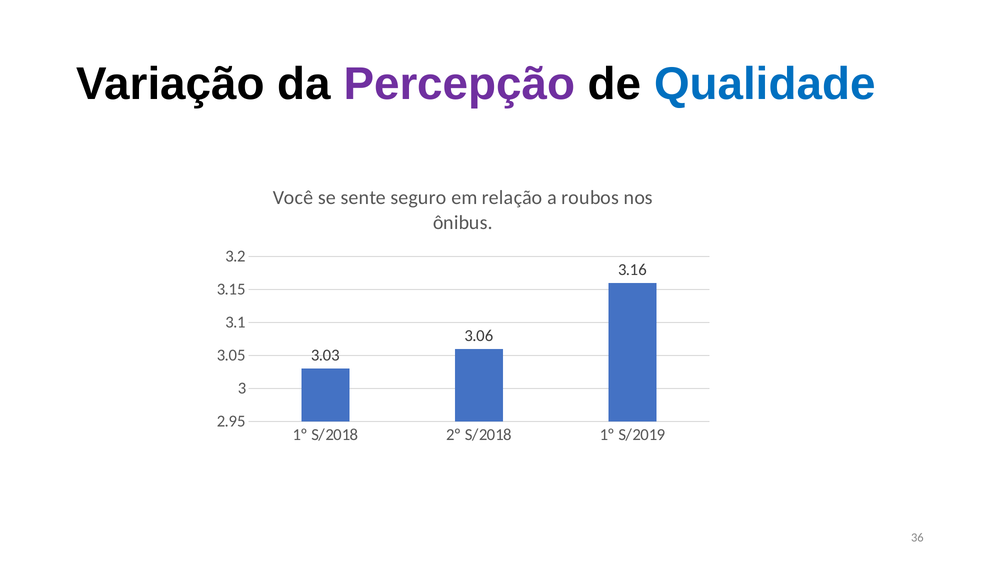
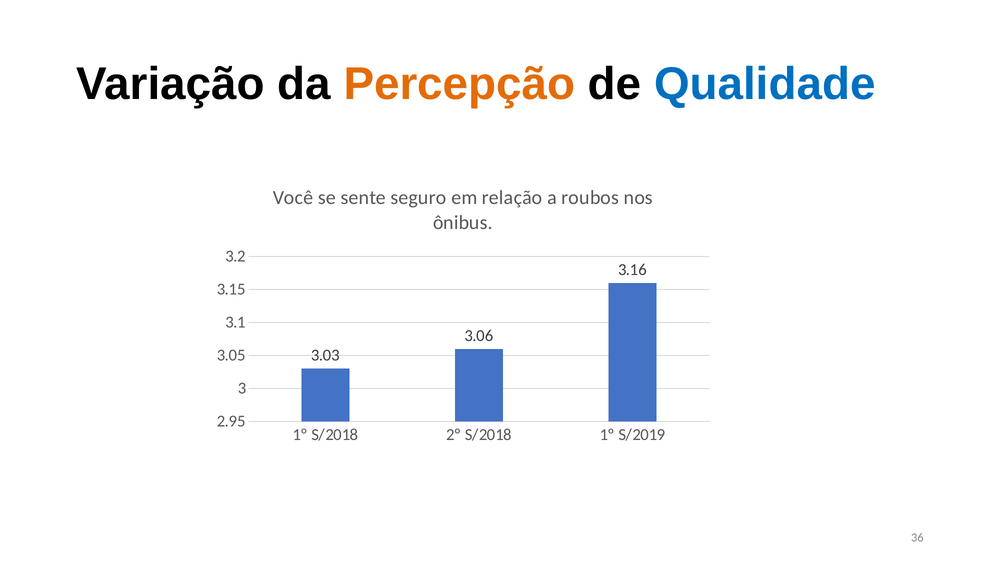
Percepção colour: purple -> orange (459, 84)
